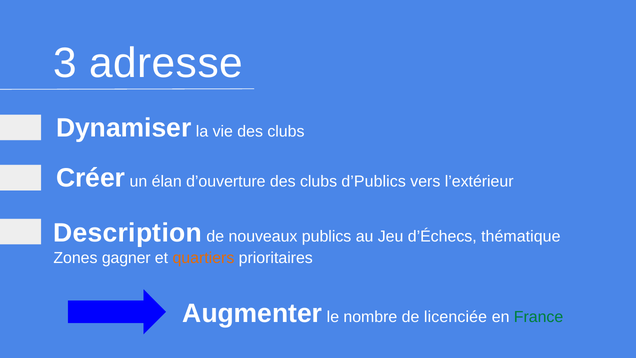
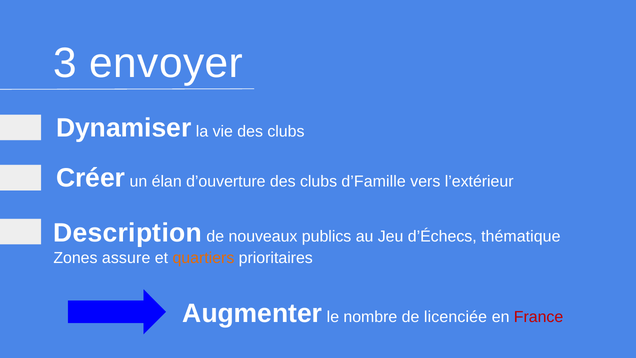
adresse: adresse -> envoyer (166, 63)
d’Publics: d’Publics -> d’Famille (374, 181)
gagner: gagner -> assure (126, 258)
France colour: green -> red (539, 317)
